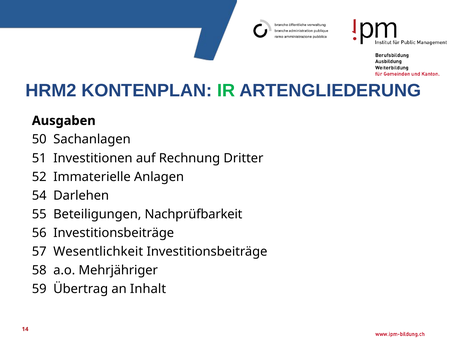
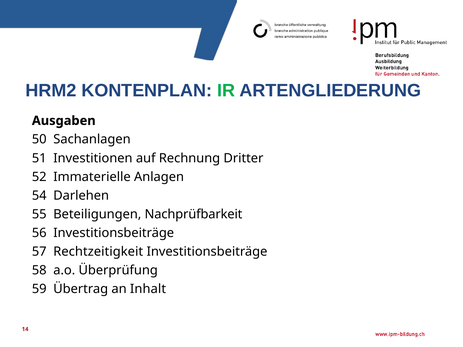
Wesentlichkeit: Wesentlichkeit -> Rechtzeitigkeit (98, 252)
Mehrjähriger: Mehrjähriger -> Überprüfung (118, 271)
